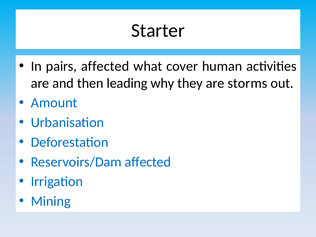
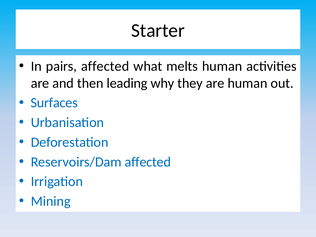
cover: cover -> melts (182, 66)
are storms: storms -> human (248, 83)
Amount: Amount -> Surfaces (54, 103)
